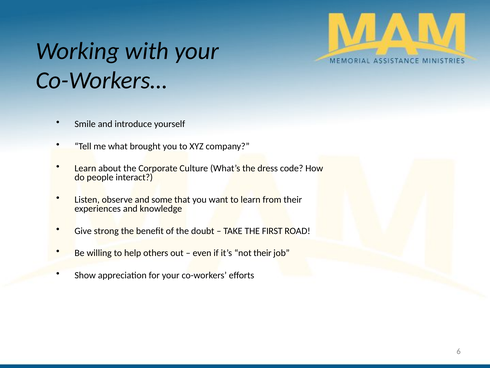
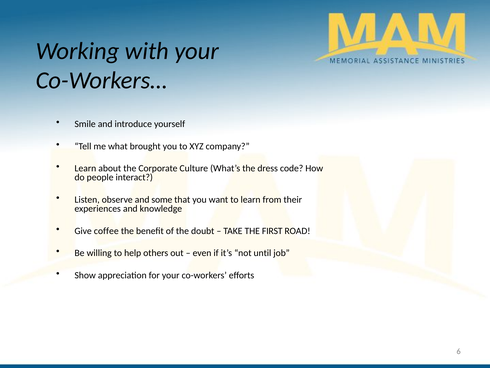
strong: strong -> coffee (106, 231)
not their: their -> until (262, 253)
